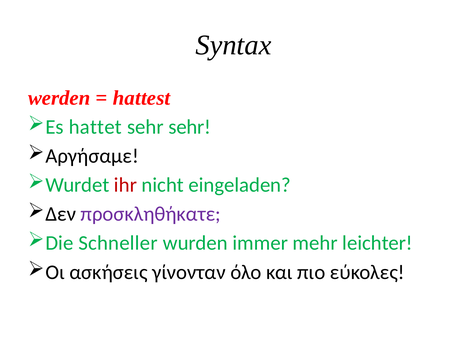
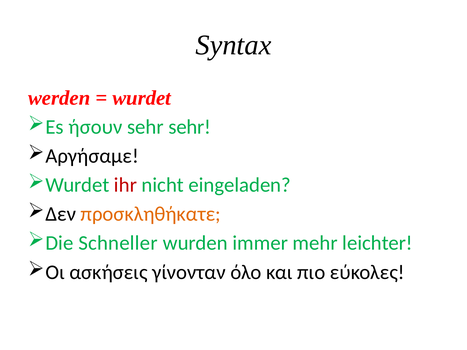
hattest: hattest -> wurdet (142, 98)
hattet: hattet -> ήσουν (95, 127)
προσκληθήκατε colour: purple -> orange (151, 214)
